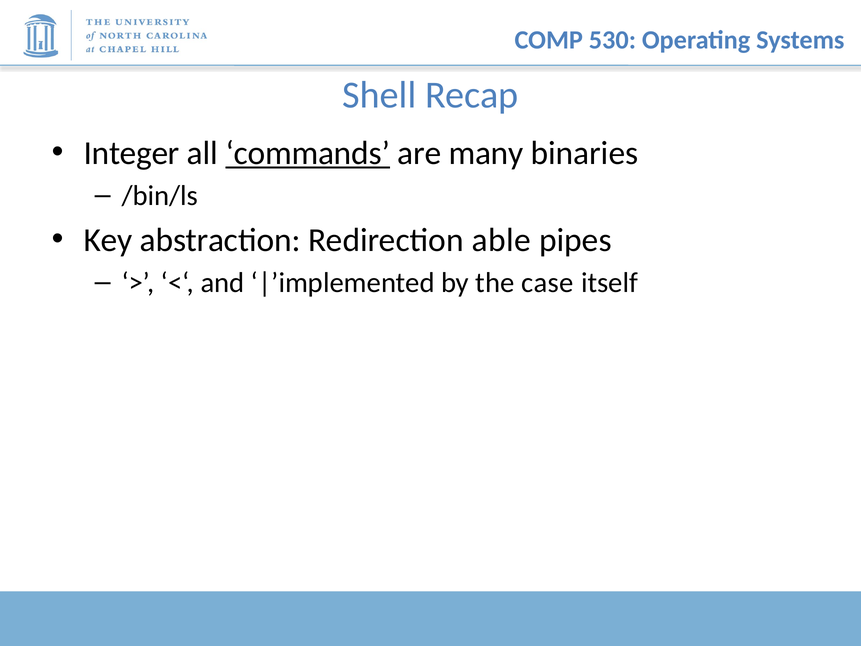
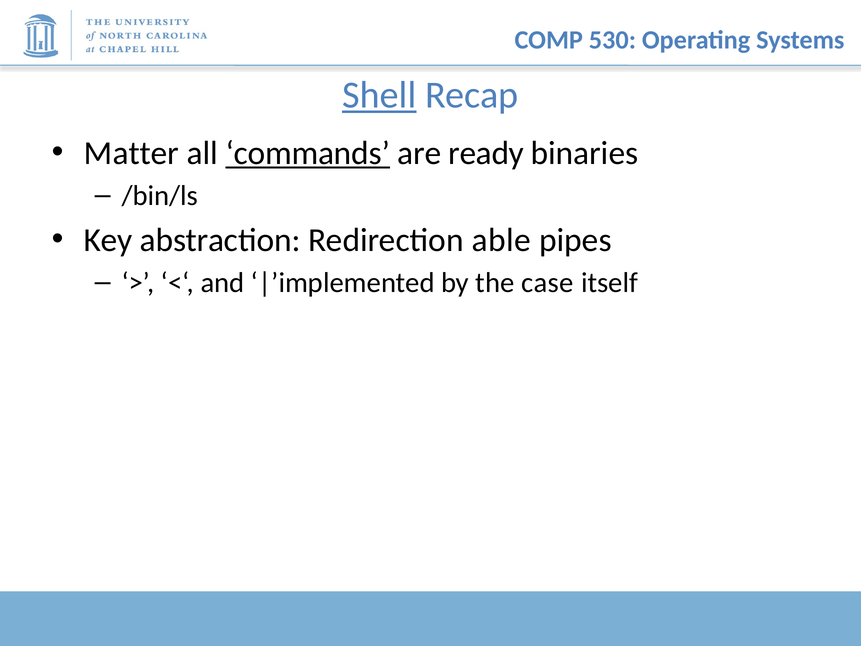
Shell underline: none -> present (379, 95)
Integer: Integer -> Matter (132, 153)
many: many -> ready (486, 153)
